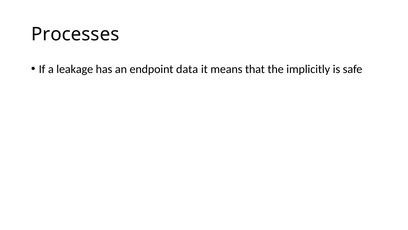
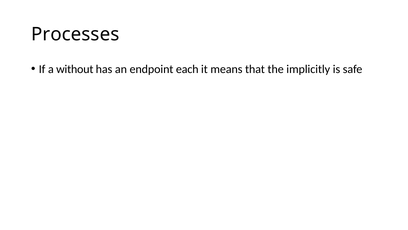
leakage: leakage -> without (75, 69)
data: data -> each (187, 69)
